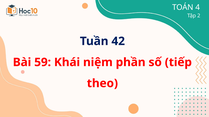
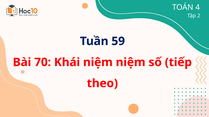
42: 42 -> 59 (118, 41)
59: 59 -> 70 (43, 63)
niệm phần: phần -> niệm (131, 63)
